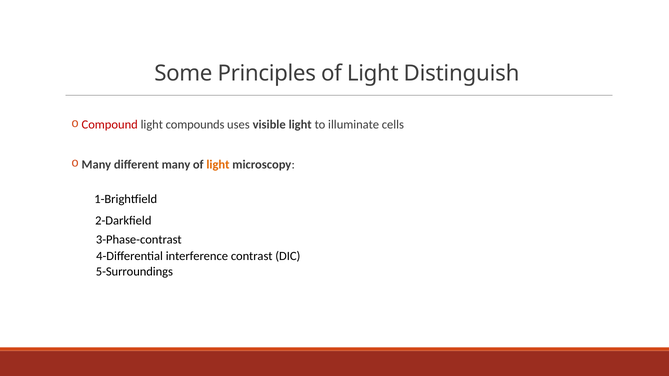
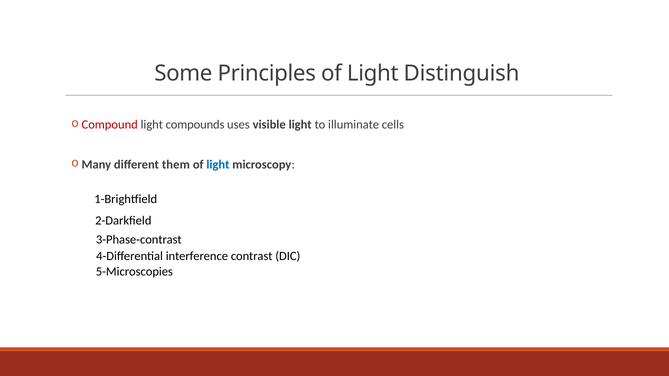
different many: many -> them (176, 165)
light colour: orange -> blue (218, 165)
5-Surroundings: 5-Surroundings -> 5-Microscopies (134, 272)
